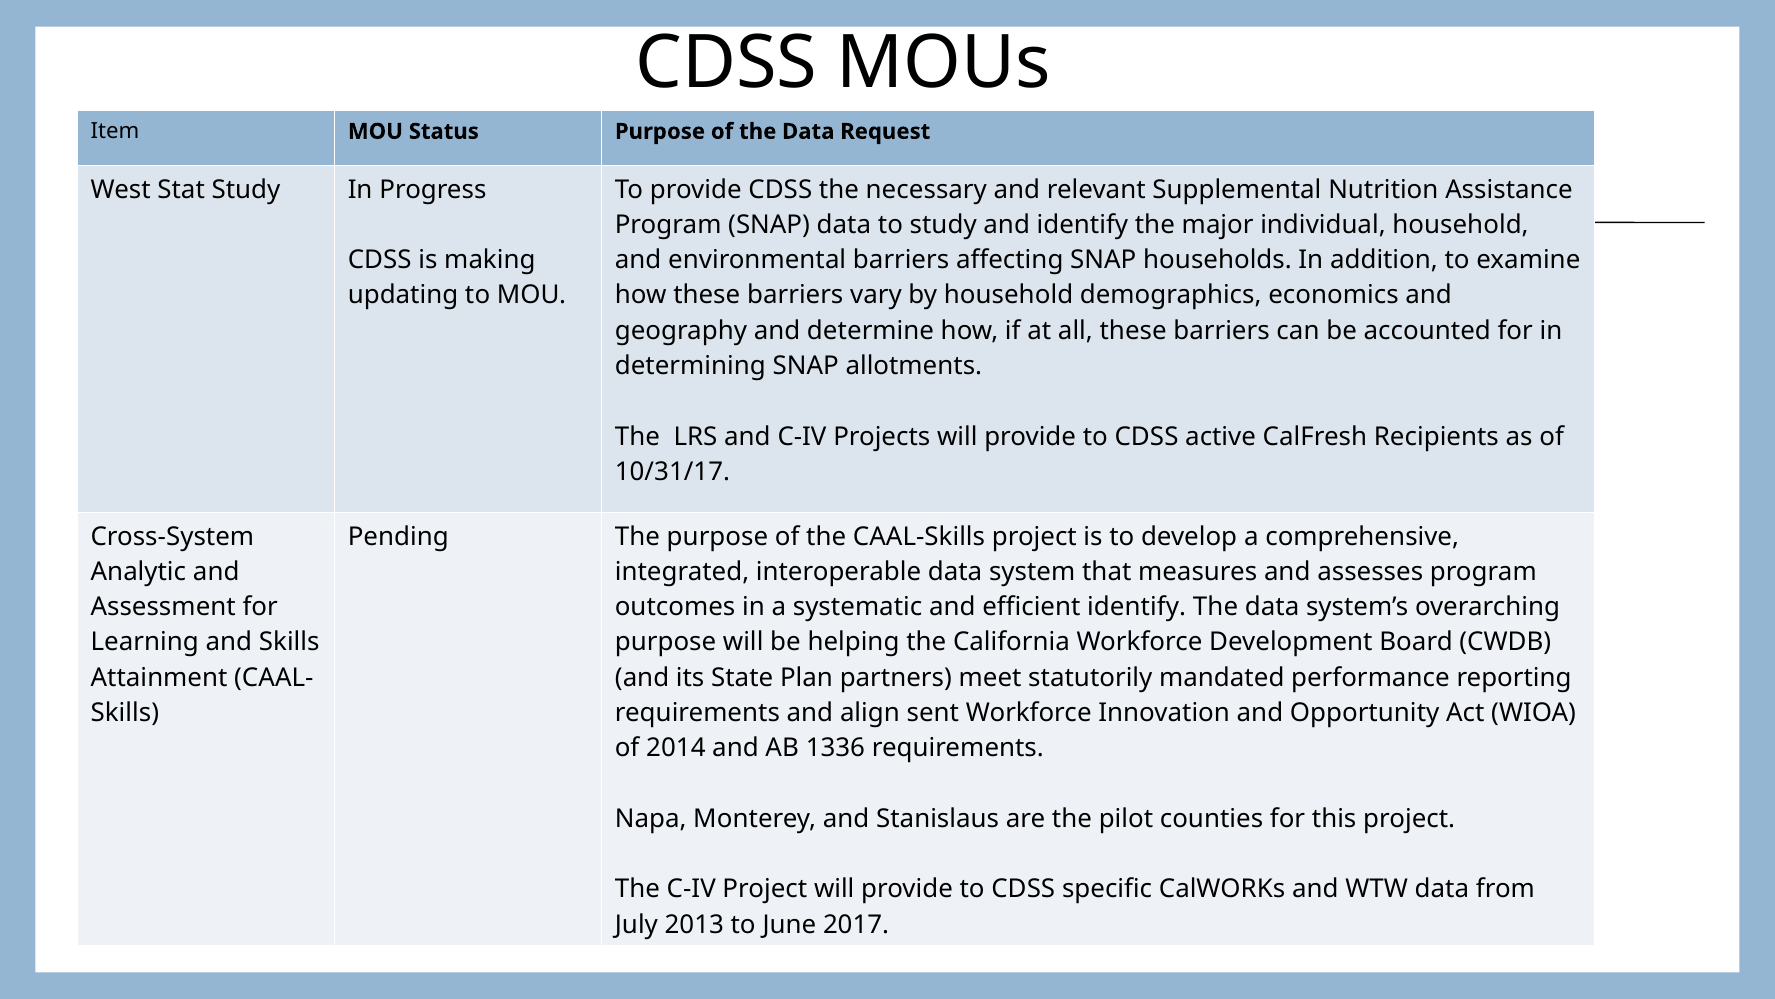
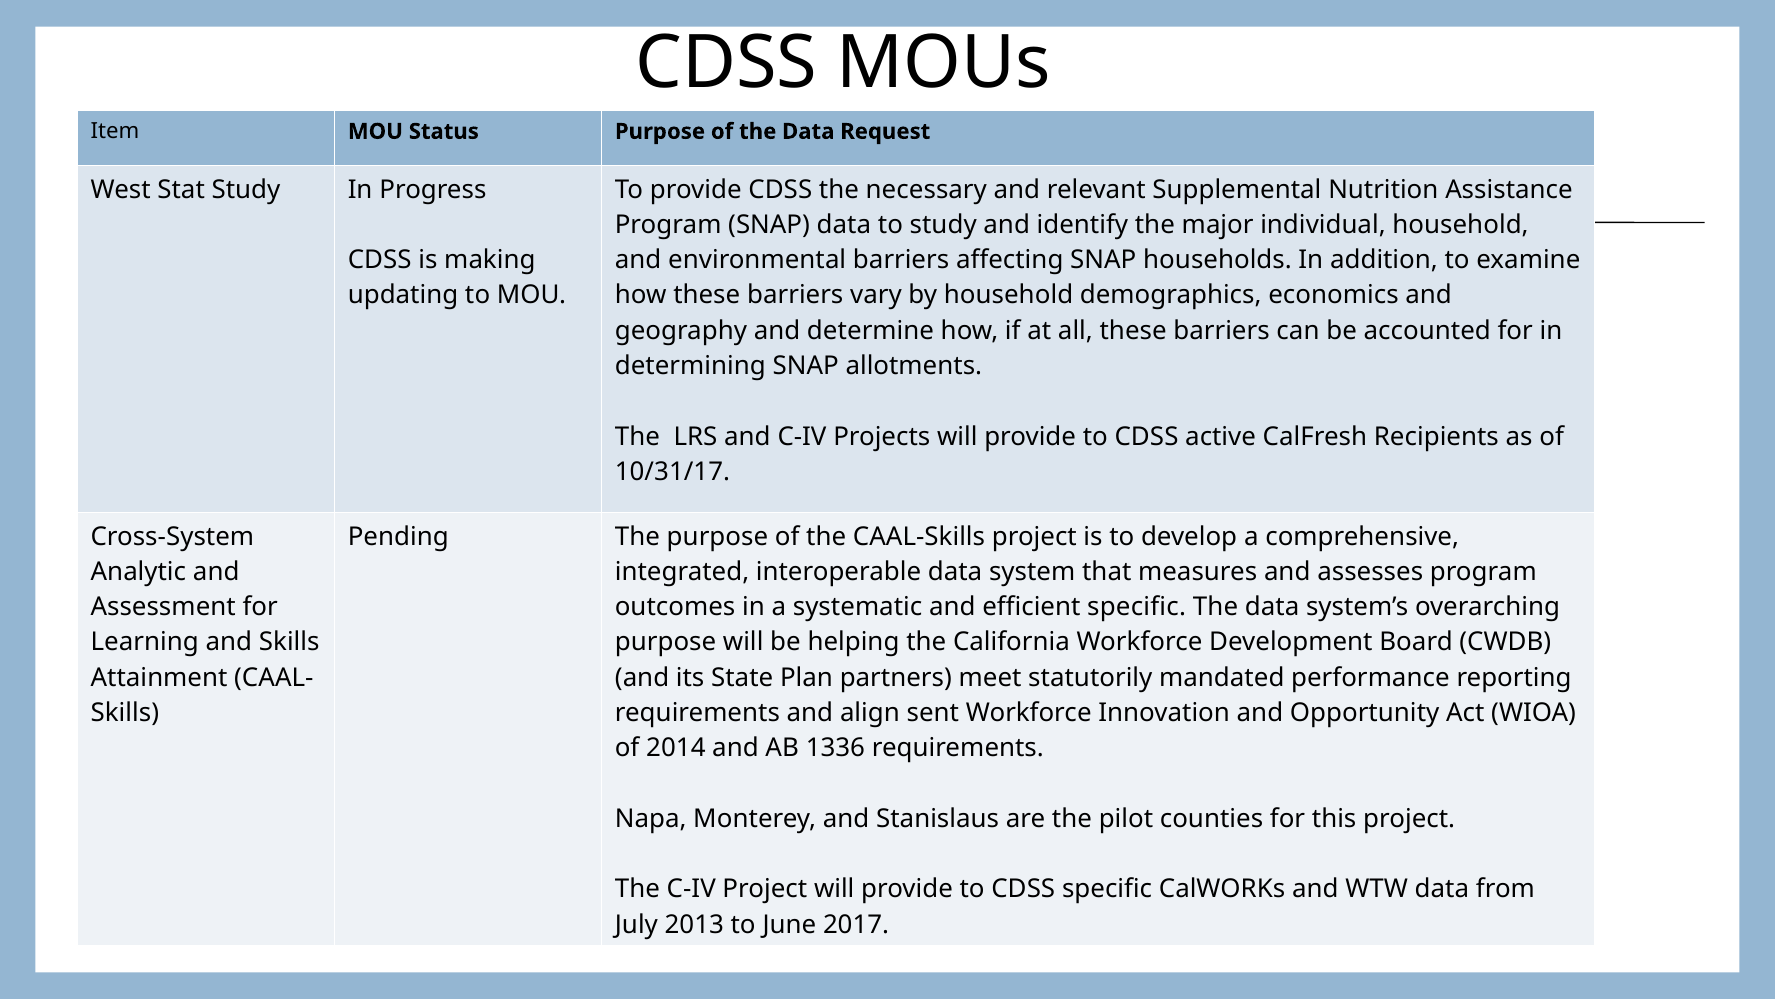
efficient identify: identify -> specific (1137, 607)
